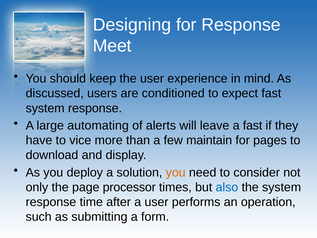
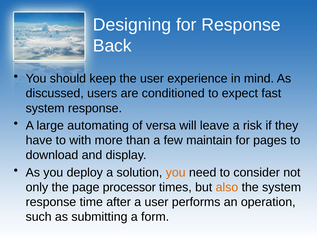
Meet: Meet -> Back (112, 46)
alerts: alerts -> versa (161, 125)
a fast: fast -> risk (253, 125)
vice: vice -> with (80, 140)
also colour: blue -> orange (227, 187)
